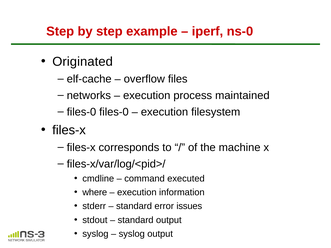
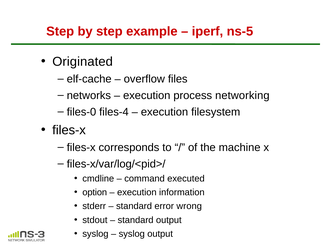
ns-0: ns-0 -> ns-5 (240, 32)
maintained: maintained -> networking (242, 96)
files-0 files-0: files-0 -> files-4 (114, 112)
where: where -> option (95, 193)
issues: issues -> wrong (189, 206)
